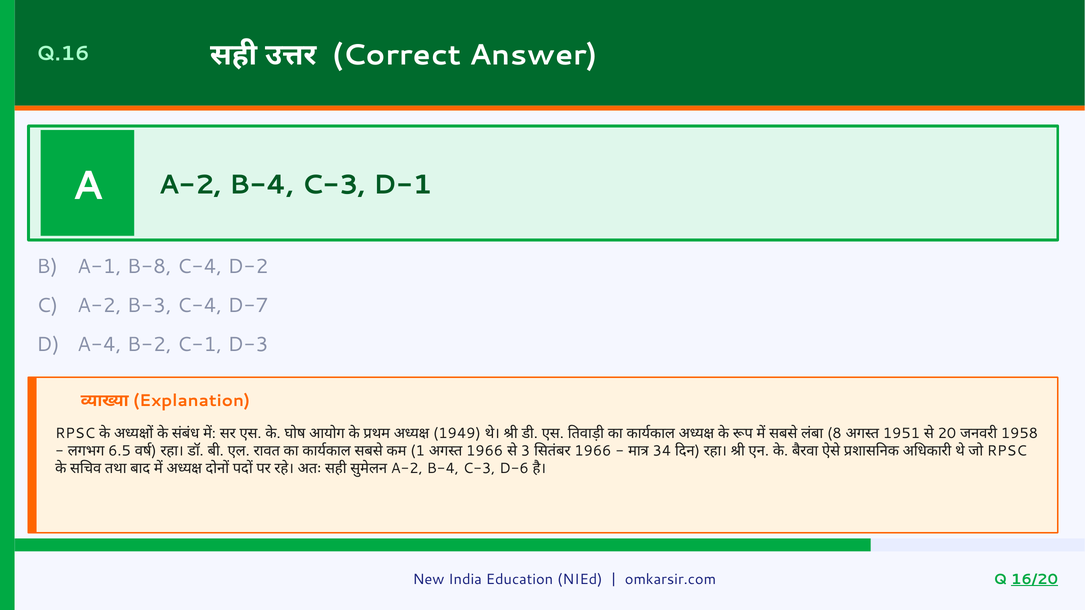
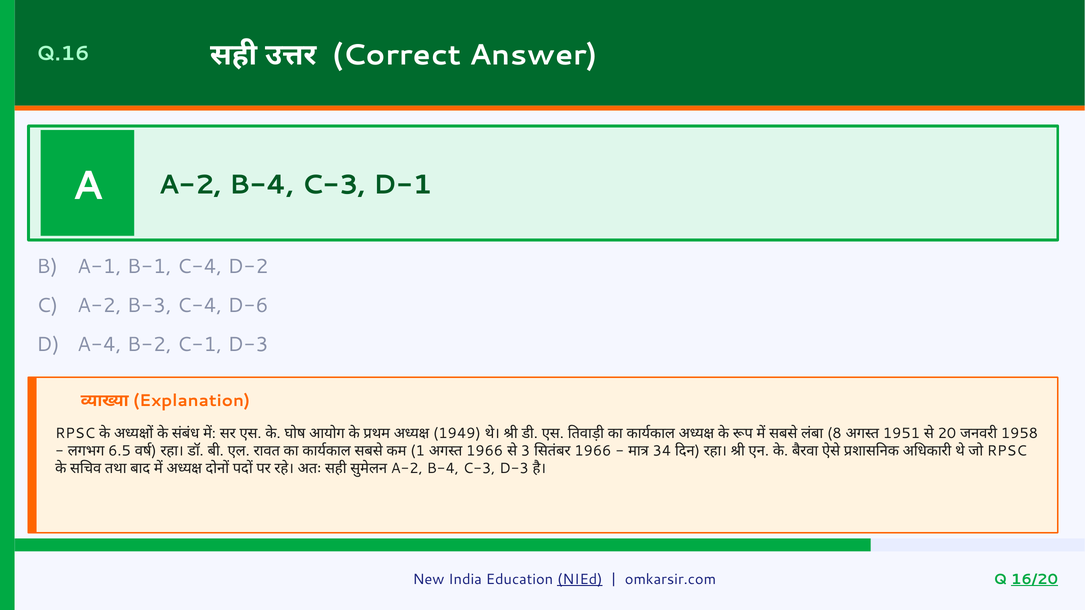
B-8: B-8 -> B-1 (149, 267)
D-7: D-7 -> D-6 (248, 306)
C-3 D-6: D-6 -> D-3 (514, 469)
NIEd underline: none -> present (580, 580)
